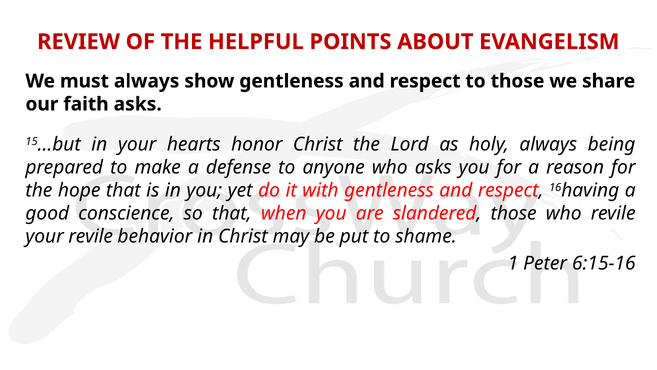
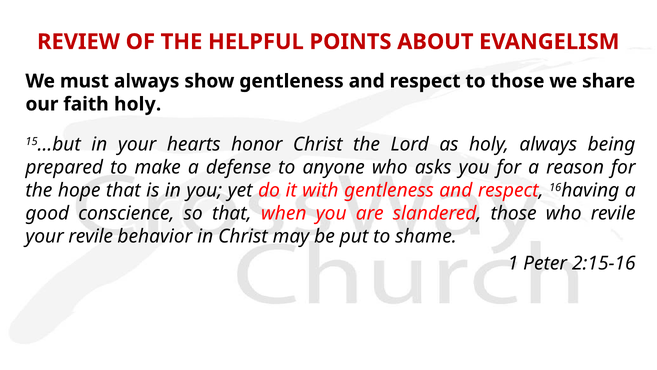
faith asks: asks -> holy (138, 104)
6:15-16: 6:15-16 -> 2:15-16 (604, 263)
